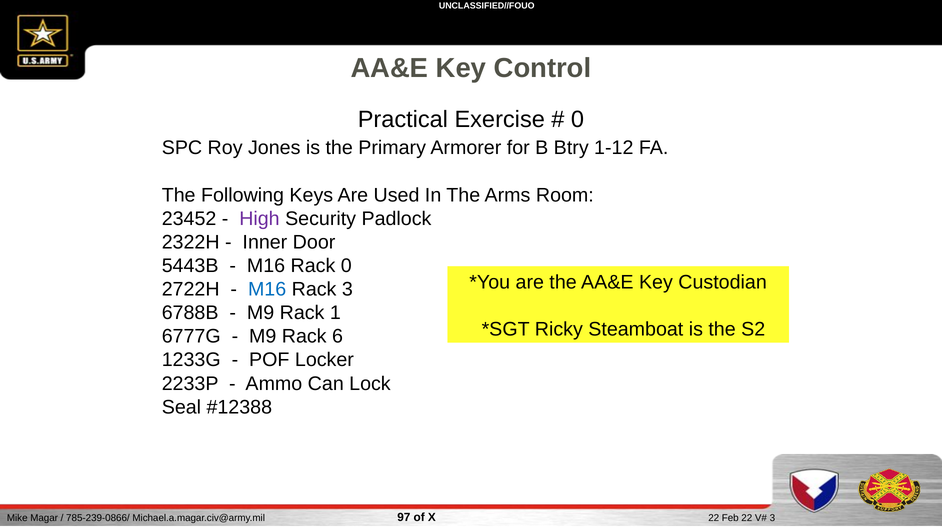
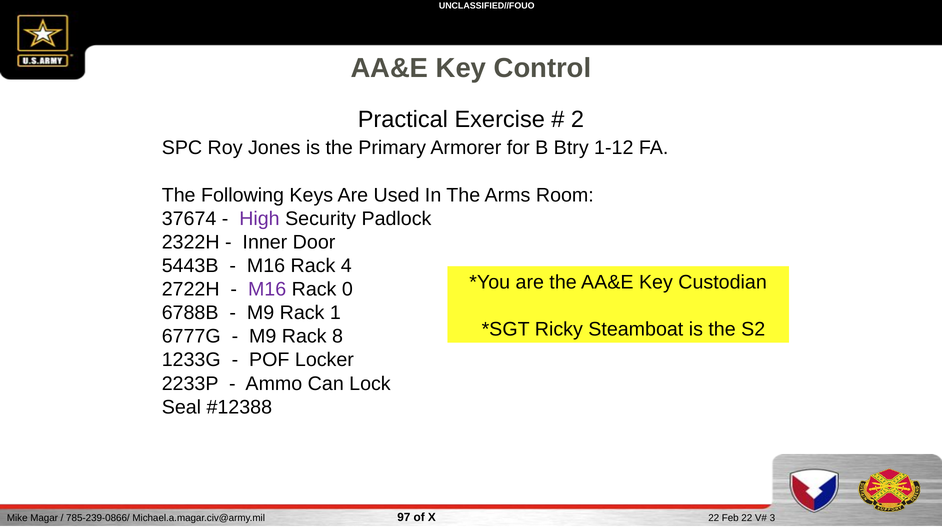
0: 0 -> 2 (578, 119)
23452: 23452 -> 37674 (189, 219)
Rack 0: 0 -> 4 (346, 266)
M16 colour: blue -> purple (267, 289)
Rack 3: 3 -> 0 (347, 289)
6: 6 -> 8 (337, 336)
